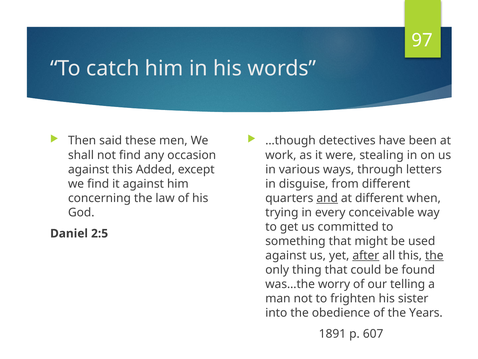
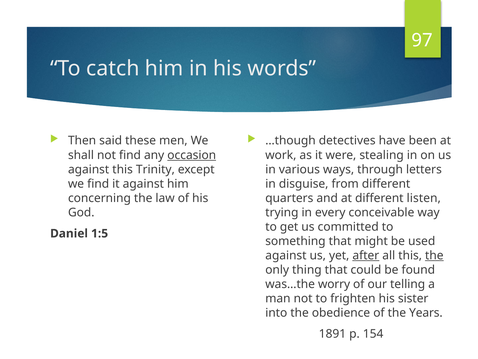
occasion underline: none -> present (192, 155)
Added: Added -> Trinity (155, 169)
and underline: present -> none (327, 198)
when: when -> listen (424, 198)
2:5: 2:5 -> 1:5 (100, 233)
607: 607 -> 154 (373, 334)
